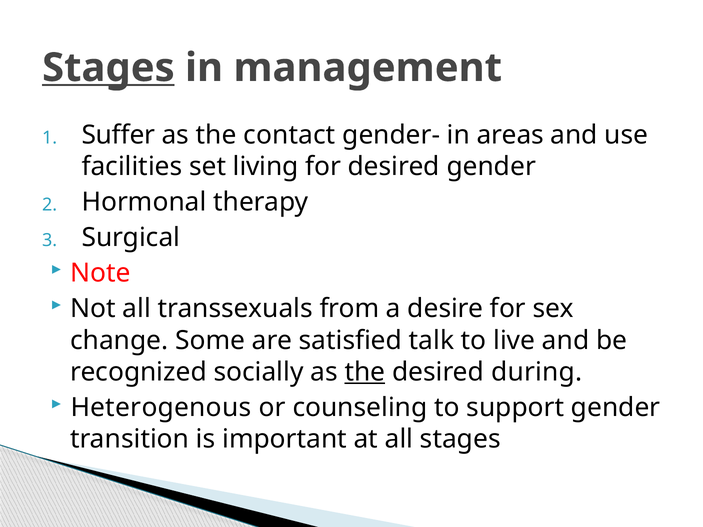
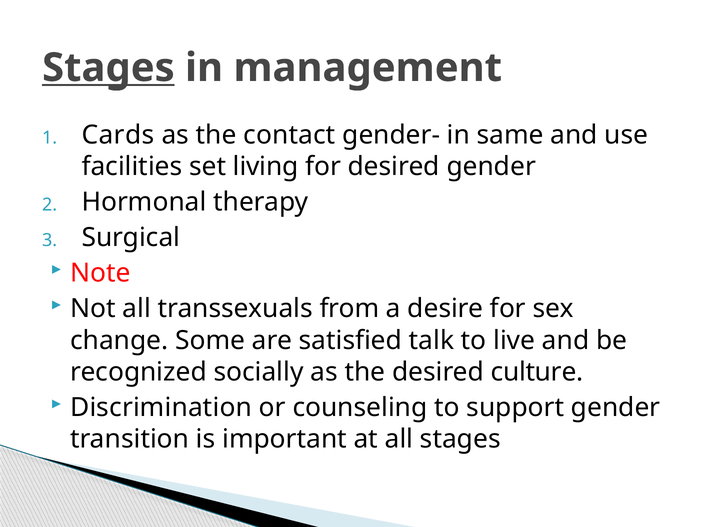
Suffer: Suffer -> Cards (118, 135)
areas: areas -> same (510, 135)
the underline: present -> none (365, 372)
during: during -> culture (537, 372)
Heterogenous: Heterogenous -> Discrimination (161, 408)
